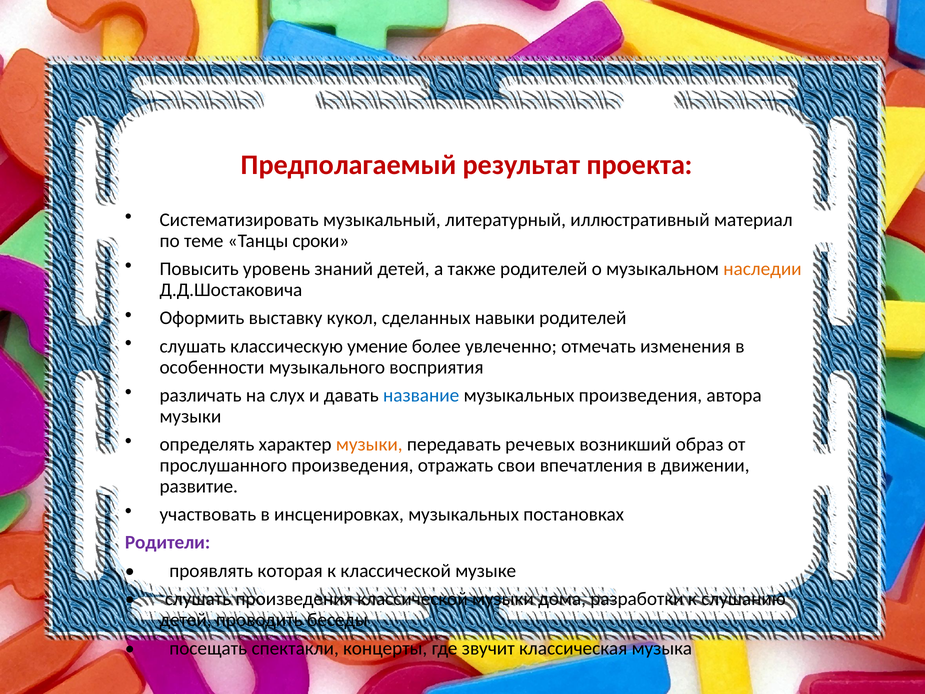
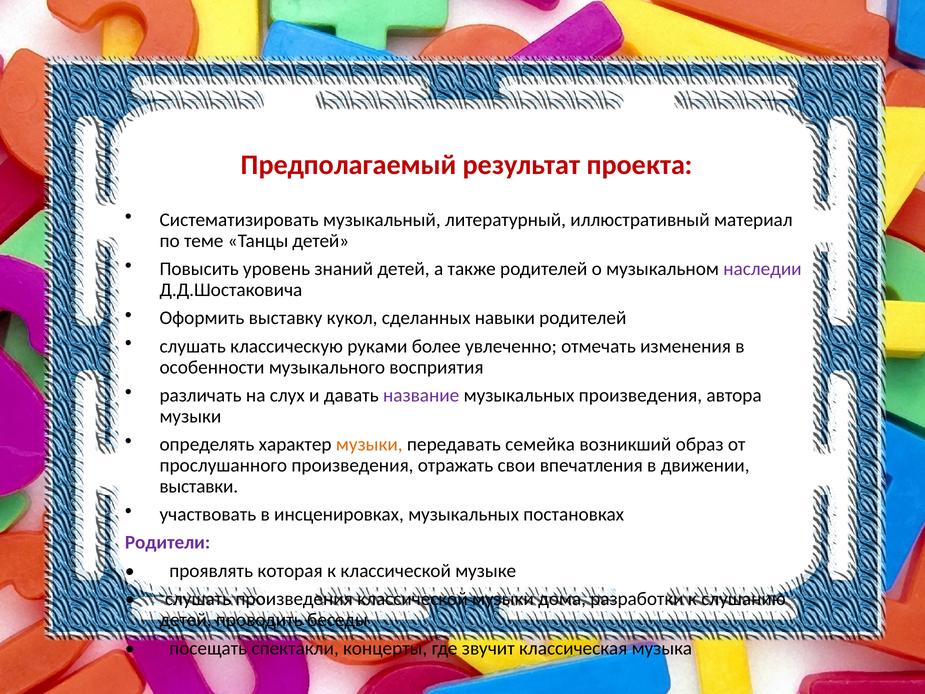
Танцы сроки: сроки -> детей (321, 241)
наследии colour: orange -> purple (763, 269)
умение: умение -> руками (377, 346)
название colour: blue -> purple (421, 395)
речевых: речевых -> семейка (540, 444)
развитие: развитие -> выставки (199, 486)
